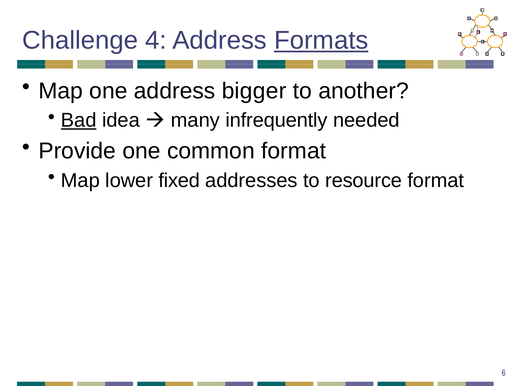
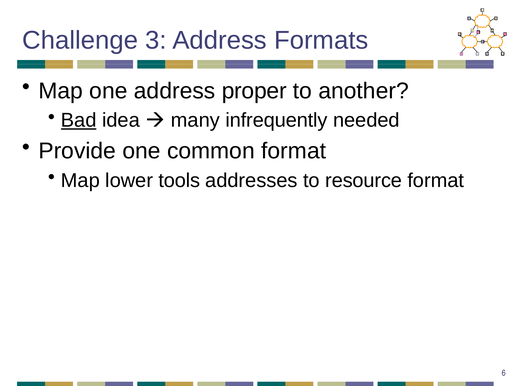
4: 4 -> 3 (156, 40)
Formats underline: present -> none (321, 40)
bigger: bigger -> proper (254, 91)
fixed: fixed -> tools (179, 181)
